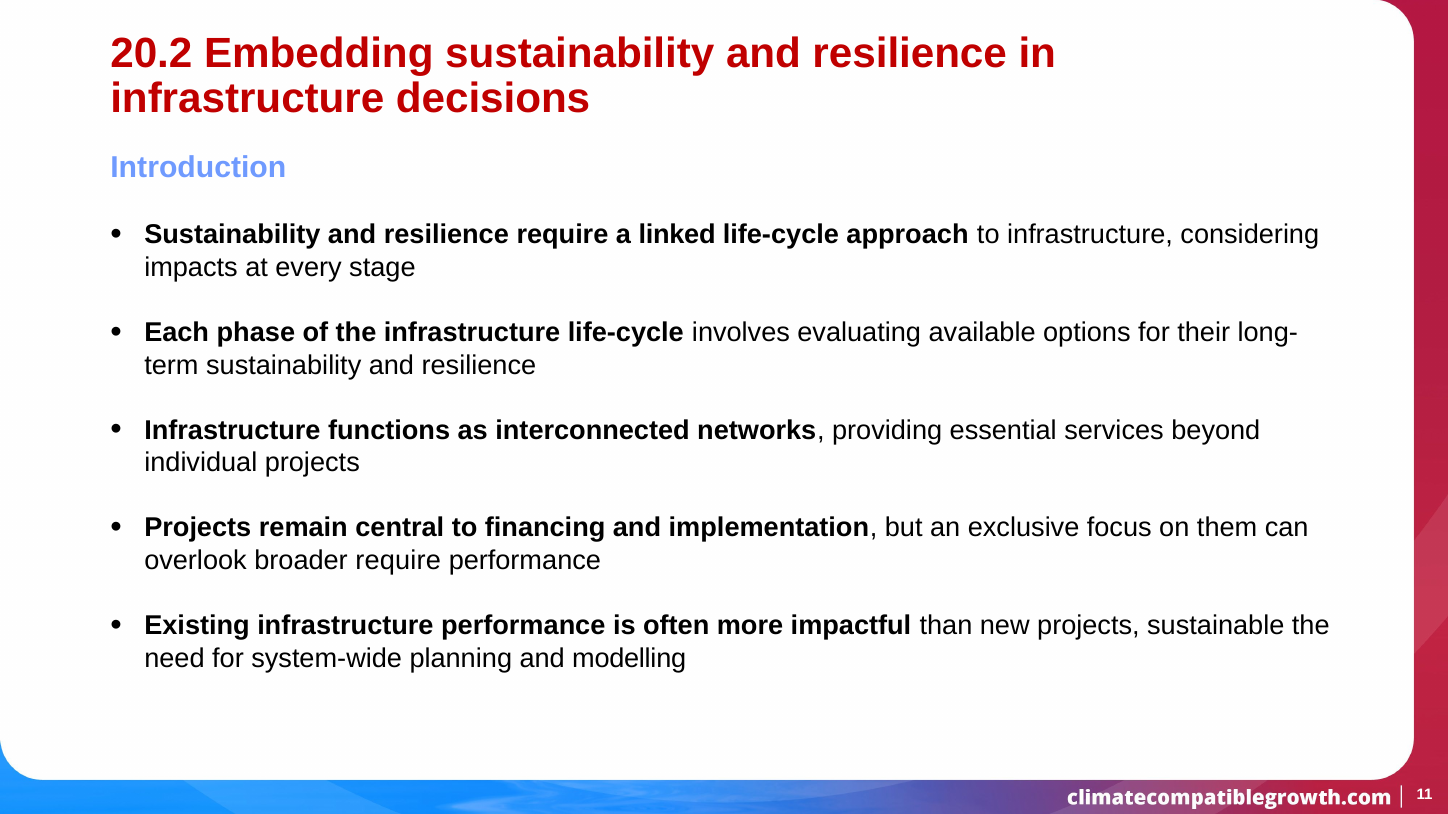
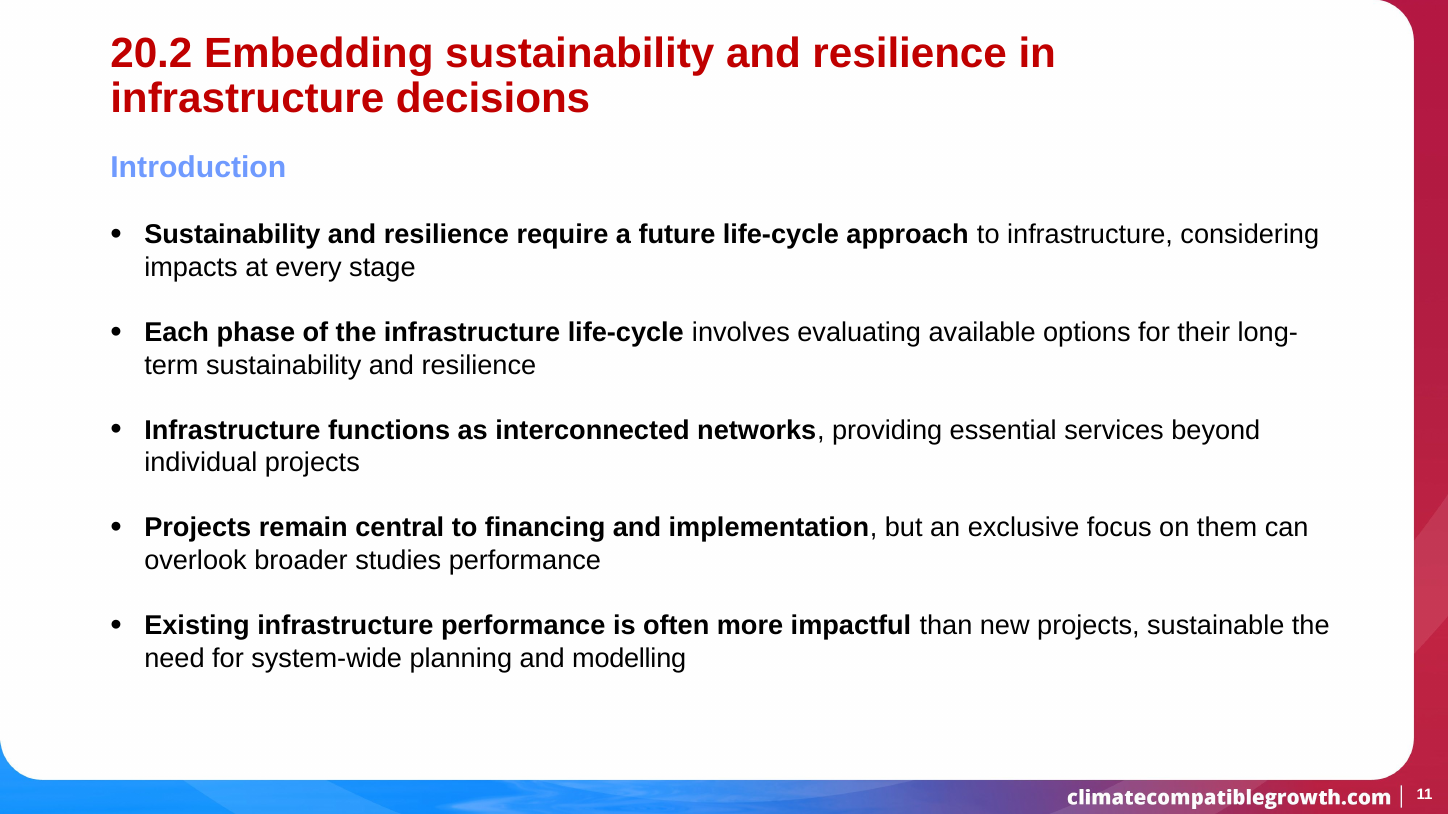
linked: linked -> future (677, 235)
broader require: require -> studies (398, 561)
